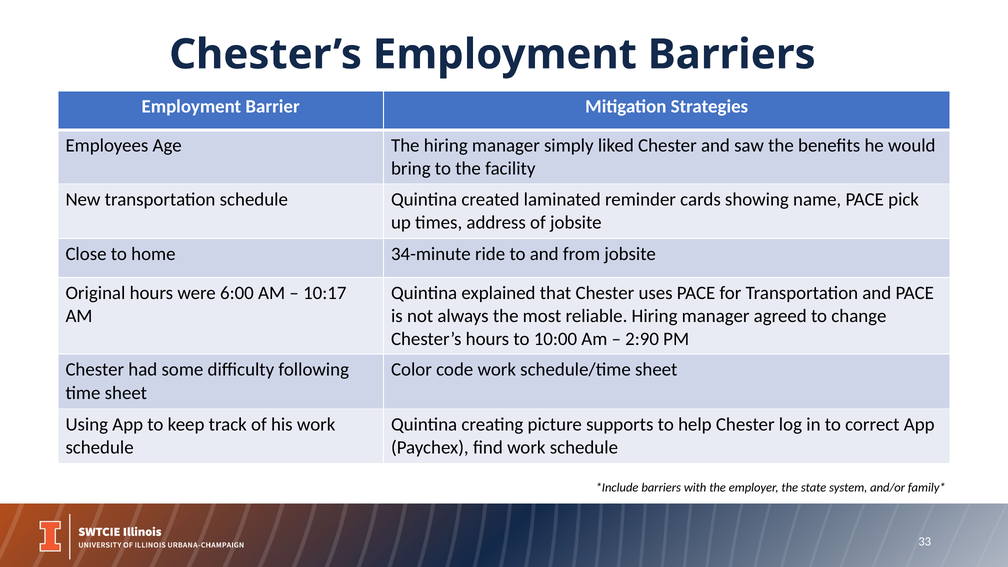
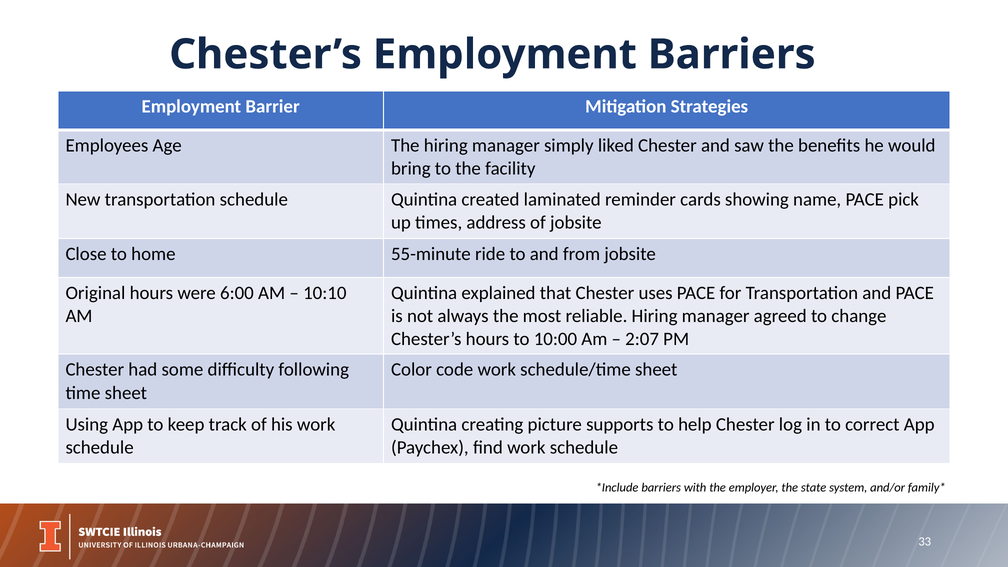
34-minute: 34-minute -> 55-minute (431, 254)
10:17: 10:17 -> 10:10 (325, 293)
2:90: 2:90 -> 2:07 (642, 339)
